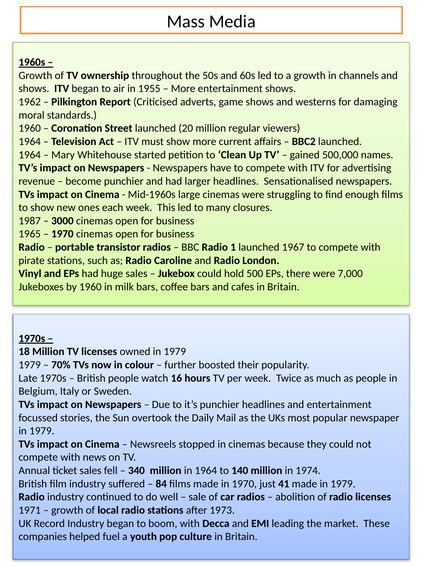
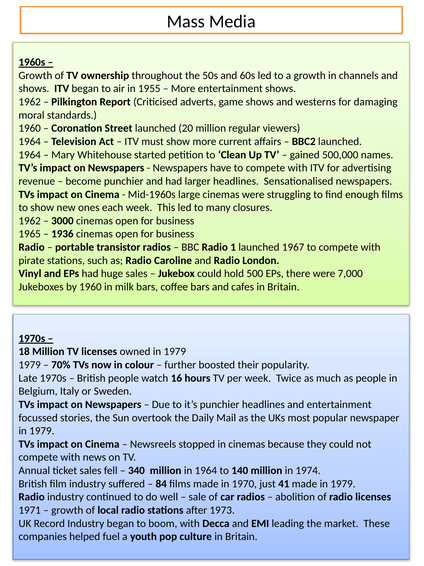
1987: 1987 -> 1962 (30, 221)
1970: 1970 -> 1936 (62, 234)
